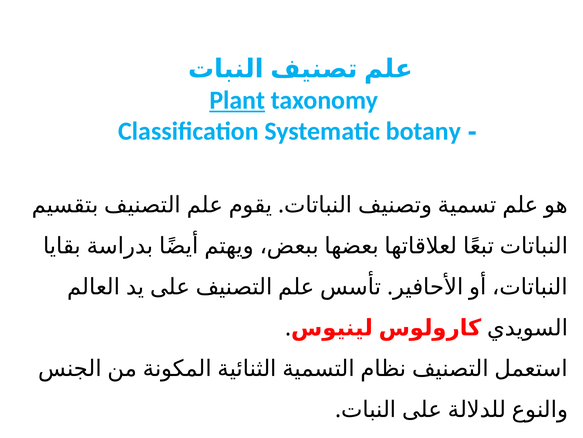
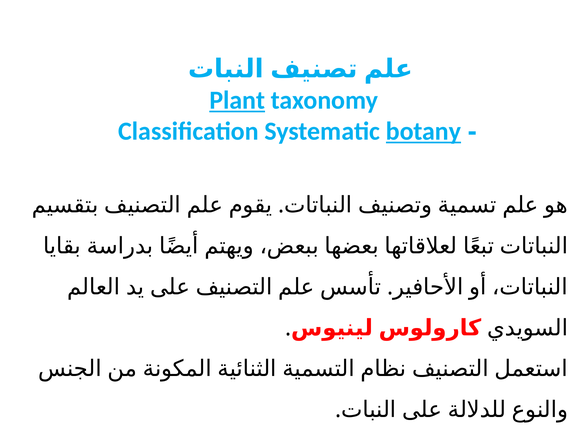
botany underline: none -> present (423, 131)
